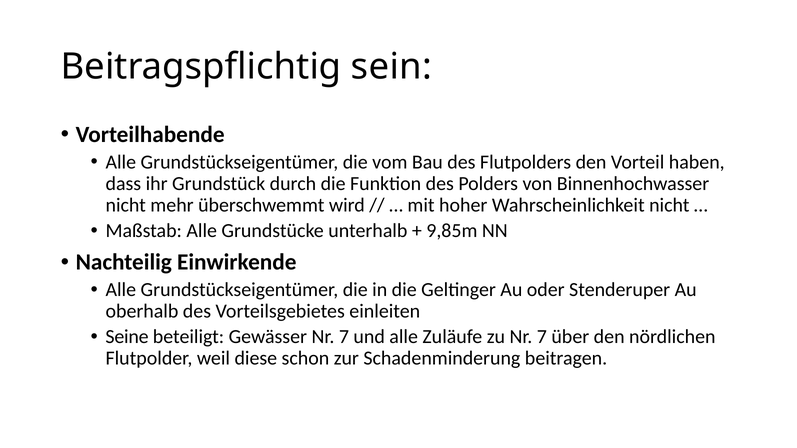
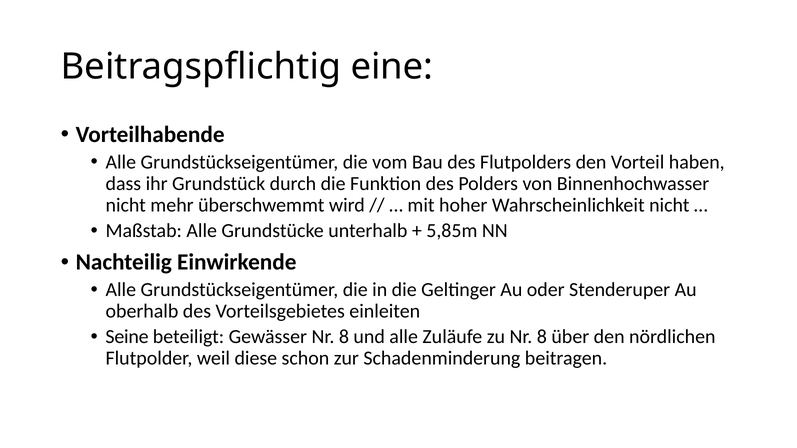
sein: sein -> eine (392, 67)
9,85m: 9,85m -> 5,85m (452, 231)
Gewässer Nr 7: 7 -> 8 (344, 337)
zu Nr 7: 7 -> 8 (542, 337)
